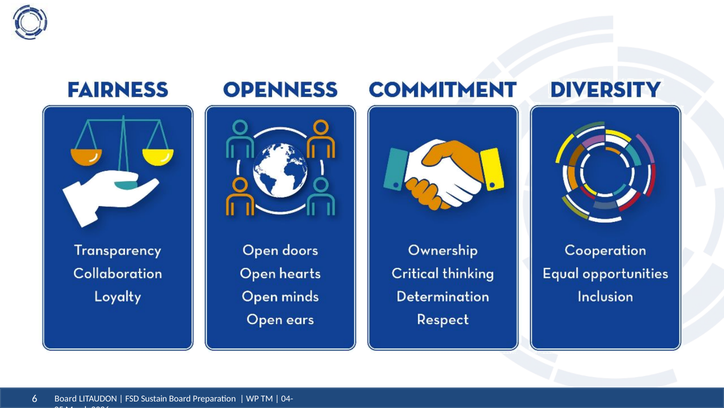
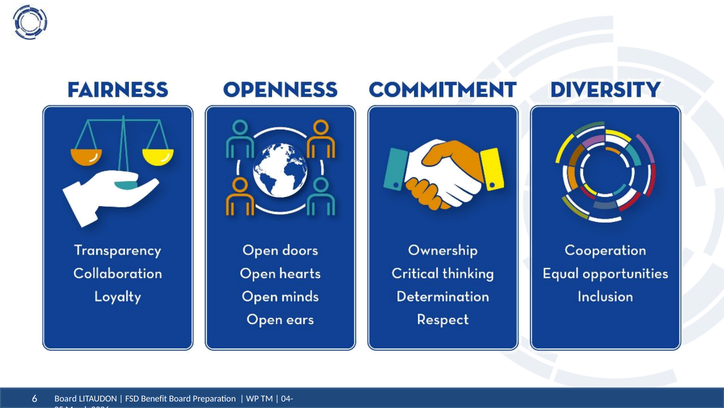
Sustain: Sustain -> Benefit (154, 398)
